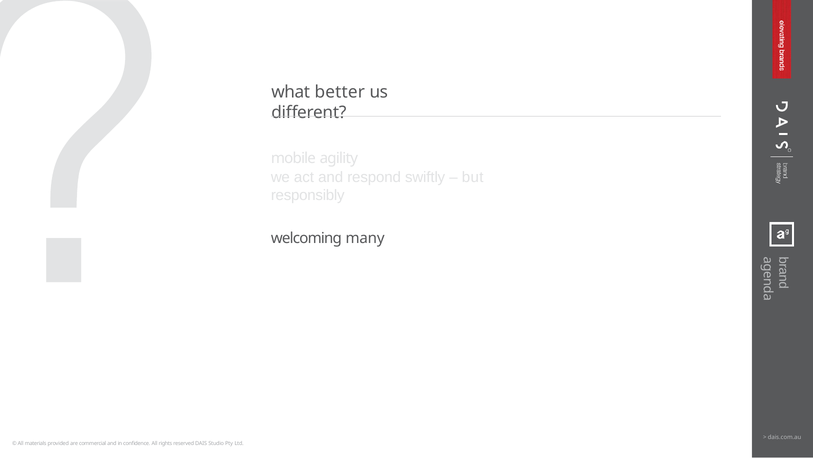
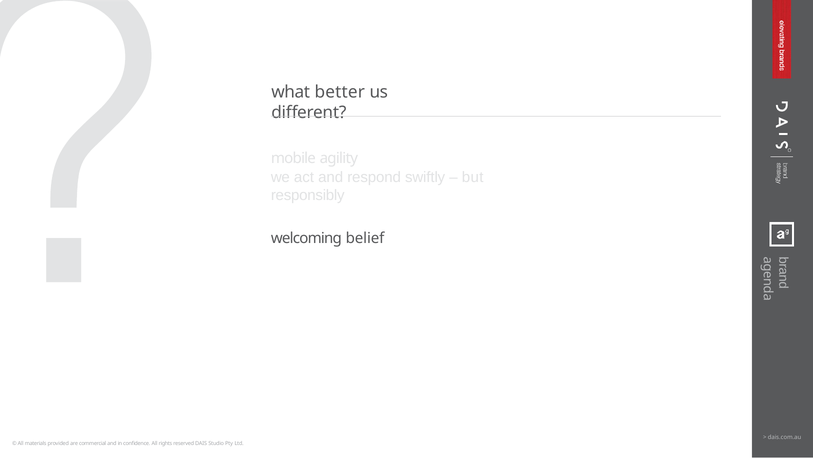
many: many -> belief (365, 238)
